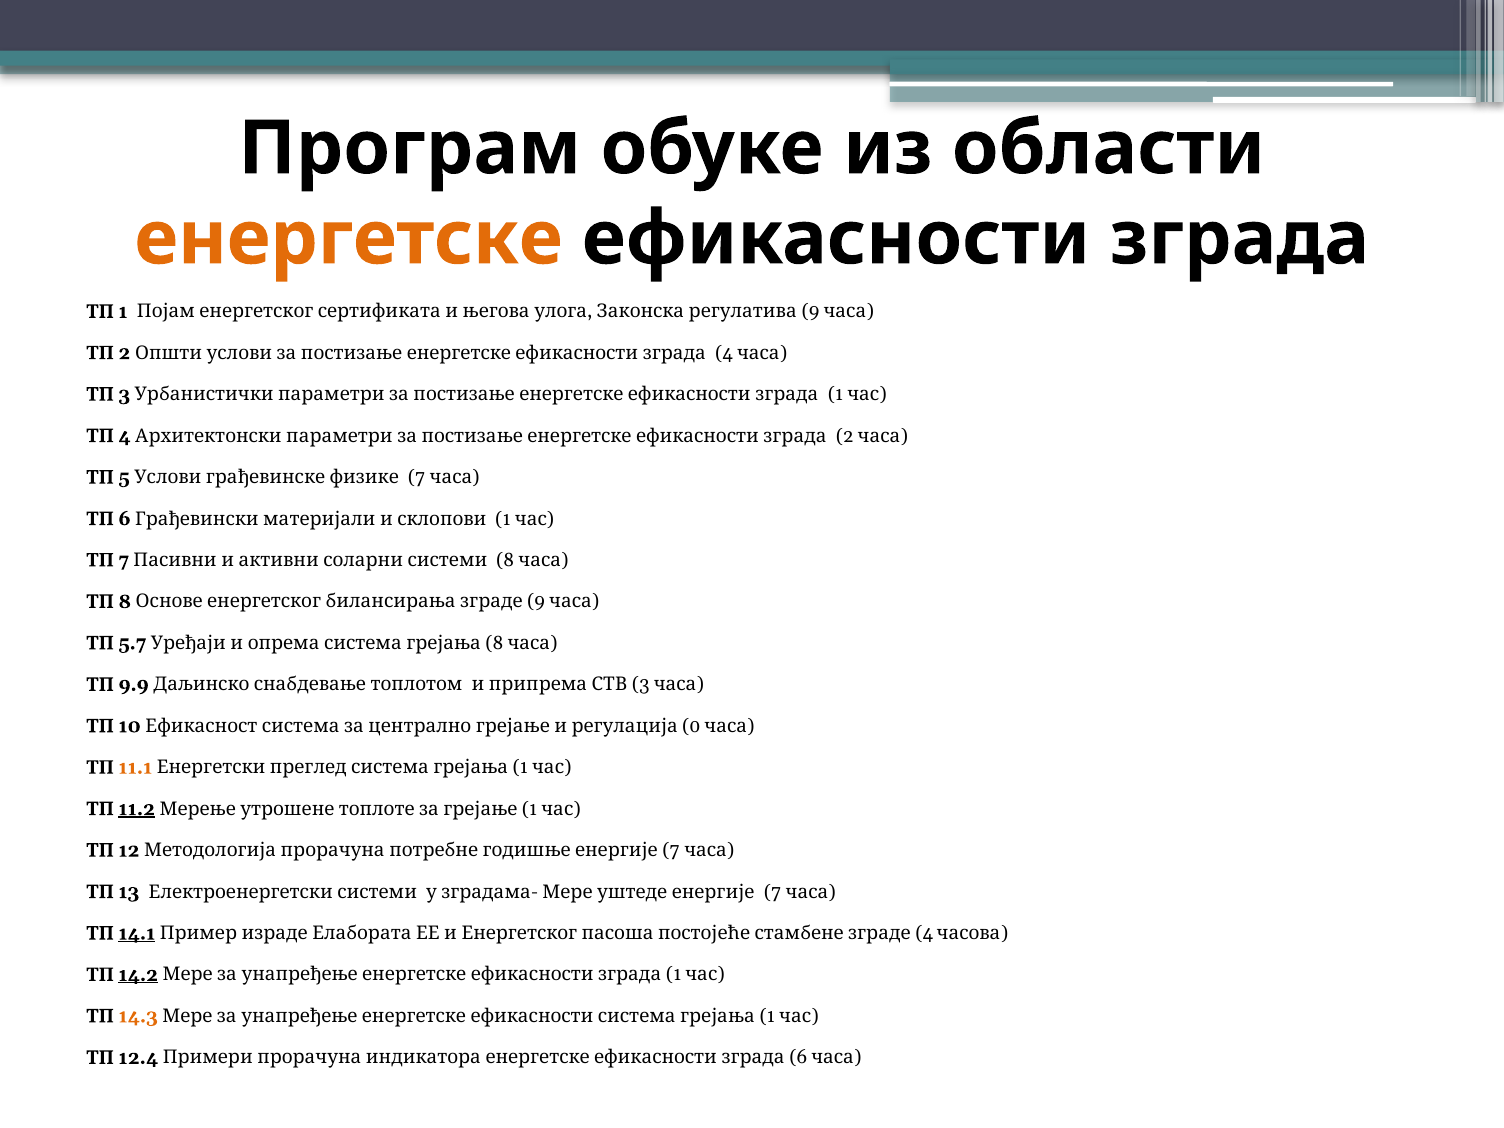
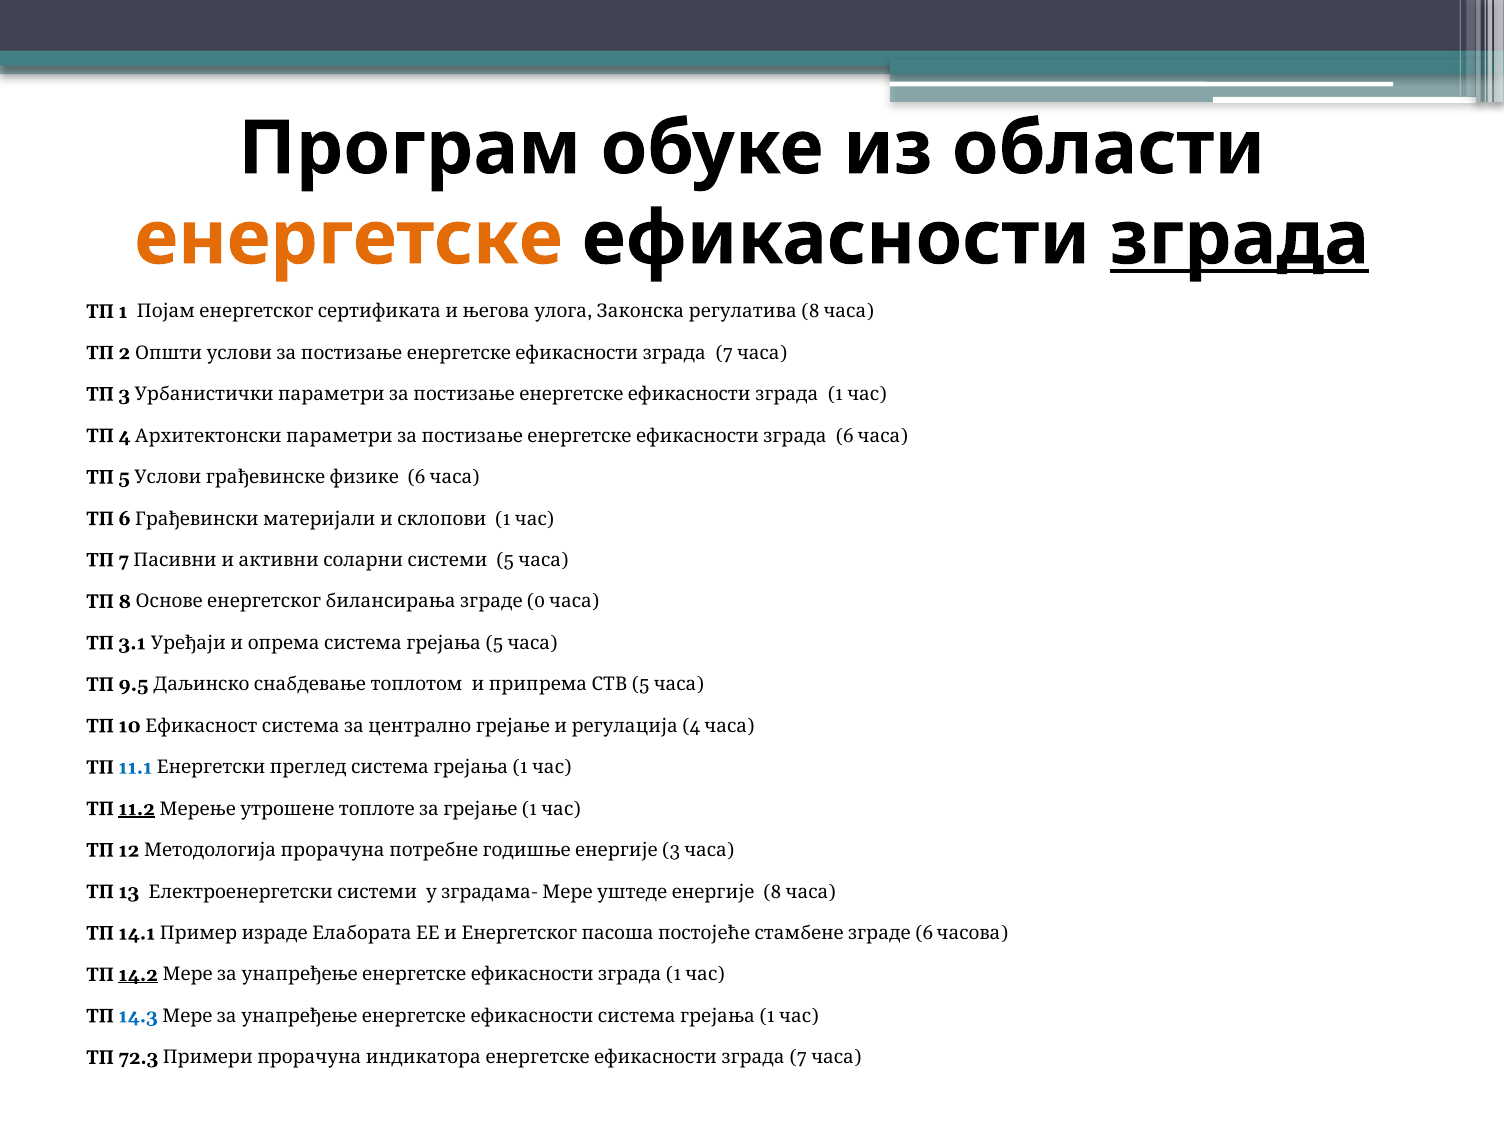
зграда underline: none -> present (1239, 239)
9: 9 -> 8 (811, 312)
4: 4 -> 7 (724, 353)
2: 2 -> 6 (845, 436)
7: 7 -> 6 (417, 477)
8: 8 -> 5 (505, 560)
ТП 9: 9 -> 0 (536, 602)
5.7: 5.7 -> 3.1 (132, 643)
8: 8 -> 5 (494, 643)
9.9: 9.9 -> 9.5 (133, 685)
3: 3 -> 5 (641, 685)
ТП 0: 0 -> 4 (692, 726)
11.1 colour: orange -> blue (135, 768)
7: 7 -> 3 (671, 850)
7: 7 -> 8 (773, 892)
14.1 underline: present -> none (137, 933)
4: 4 -> 6 (924, 933)
14.3 colour: orange -> blue (138, 1016)
12.4: 12.4 -> 72.3 (138, 1058)
6: 6 -> 7 (798, 1058)
